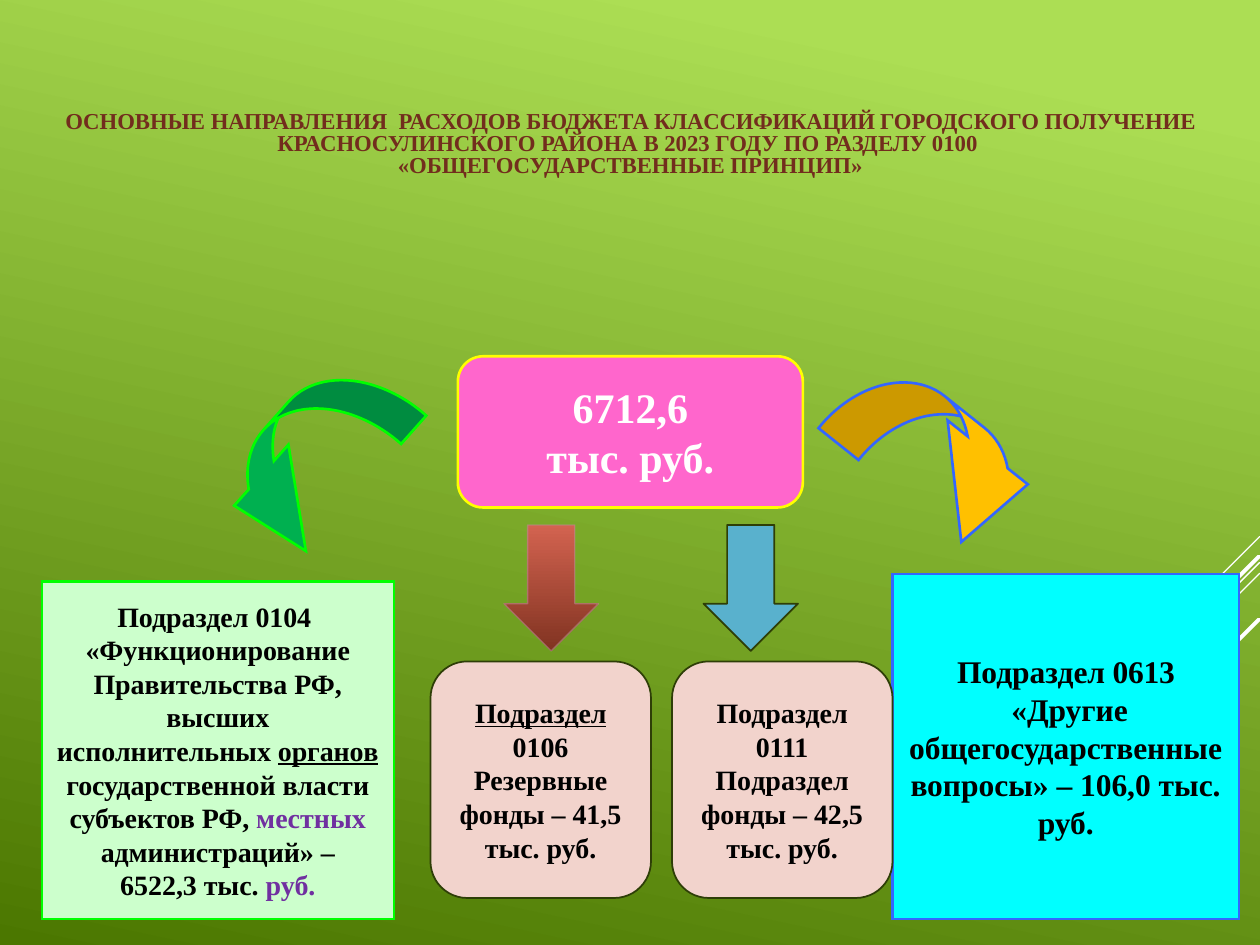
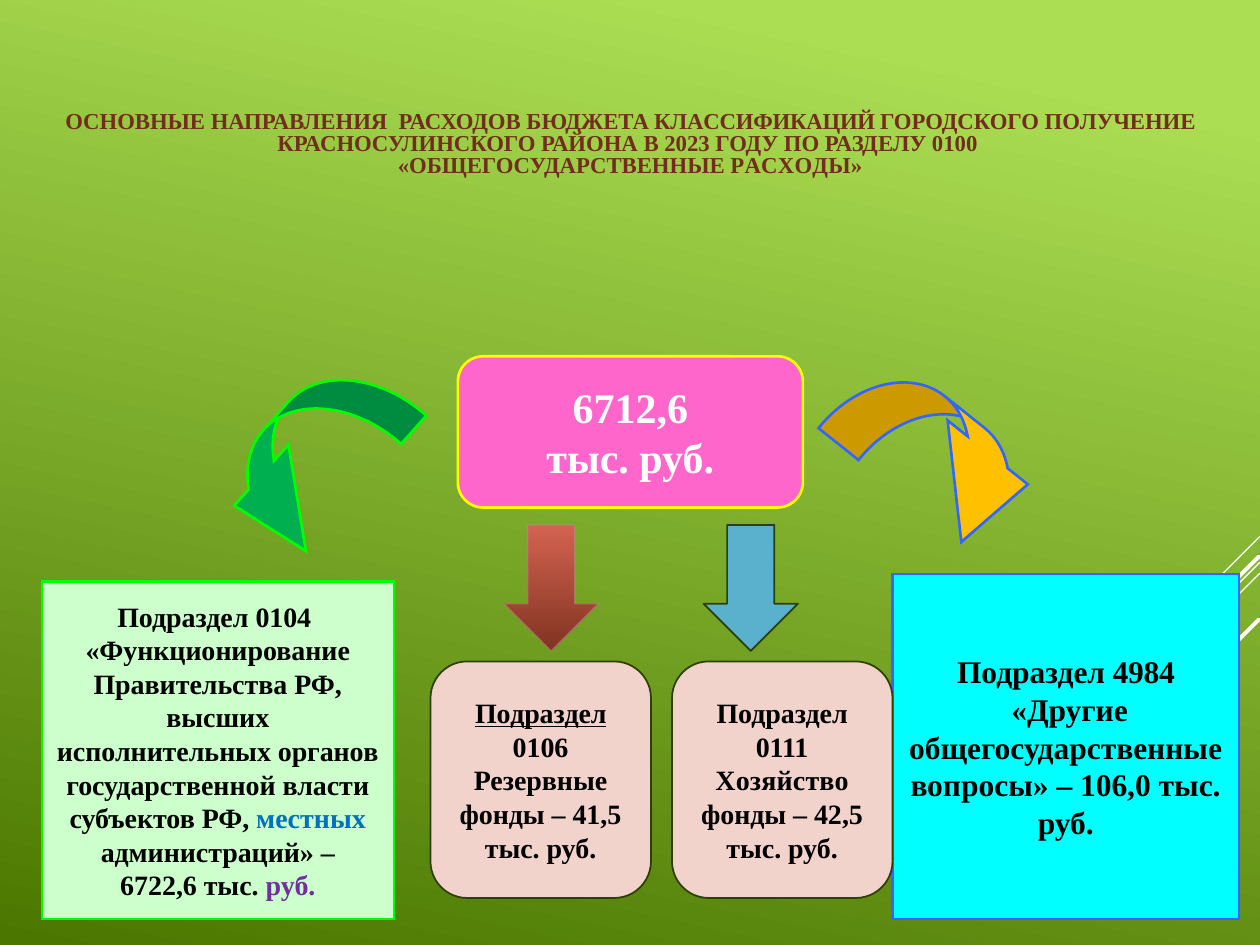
ПРИНЦИП: ПРИНЦИП -> РАСХОДЫ (796, 166)
0613: 0613 -> 4984 (1144, 673)
органов underline: present -> none (328, 752)
Подраздел: Подраздел -> Хозяйство (782, 782)
местных colour: purple -> blue (311, 819)
6522,3: 6522,3 -> 6722,6 (159, 887)
